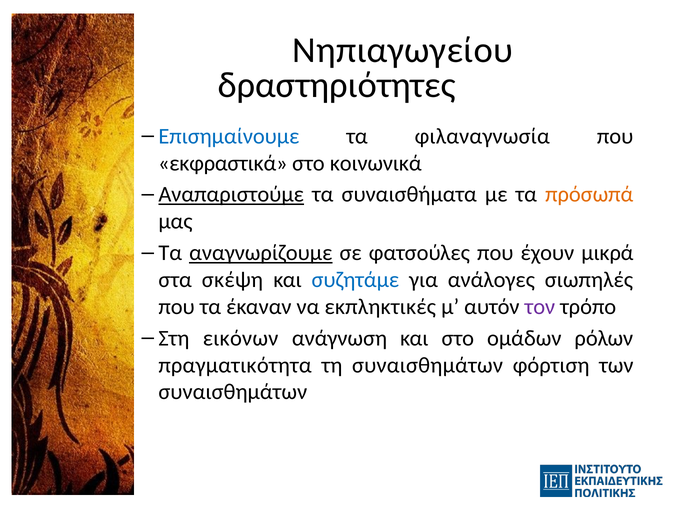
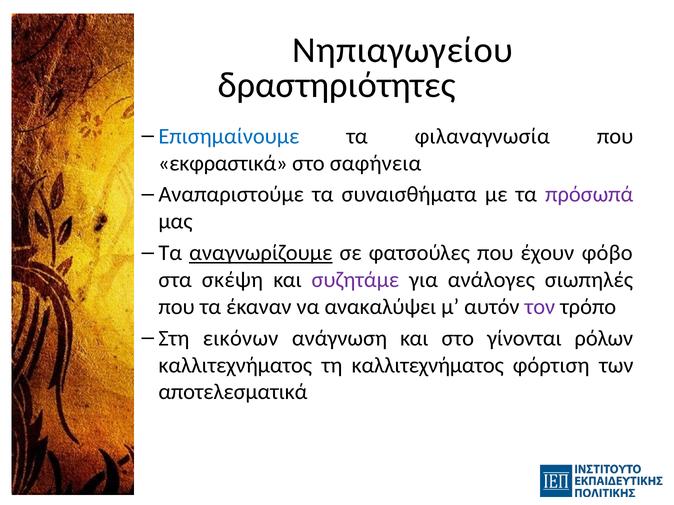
κοινωνικά: κοινωνικά -> σαφήνεια (376, 163)
Αναπαριστούμε underline: present -> none (231, 195)
πρόσωπά colour: orange -> purple (589, 195)
μικρά: μικρά -> φόβο (607, 253)
συζητάμε colour: blue -> purple (355, 280)
εκπληκτικές: εκπληκτικές -> ανακαλύψει (380, 307)
ομάδων: ομάδων -> γίνονται (524, 339)
πραγματικότητα: πραγματικότητα -> καλλιτεχνήματος (235, 366)
τη συναισθημάτων: συναισθημάτων -> καλλιτεχνήματος (428, 366)
συναισθημάτων: συναισθημάτων -> αποτελεσματικά (233, 392)
